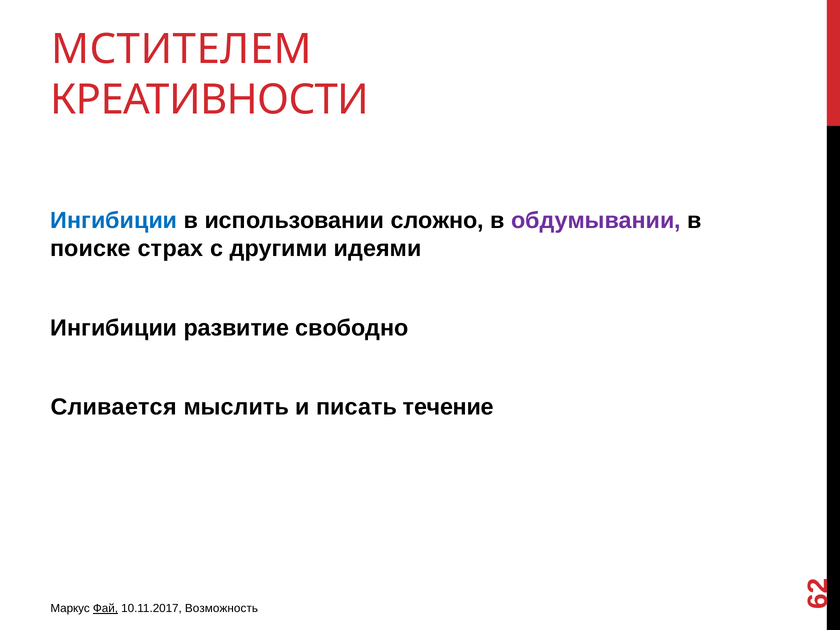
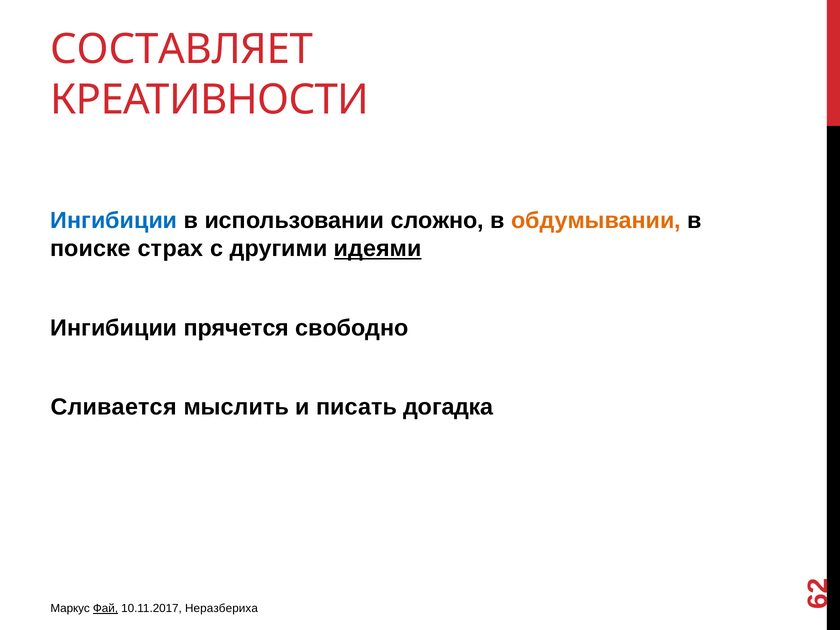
МСТИТЕЛЕМ: МСТИТЕЛЕМ -> СОСТАВЛЯЕТ (182, 50)
обдумывании colour: purple -> orange (596, 221)
идеями underline: none -> present (378, 249)
развитие: развитие -> прячется (236, 328)
течение: течение -> догадка (448, 407)
Возможность: Возможность -> Неразбериха (221, 608)
